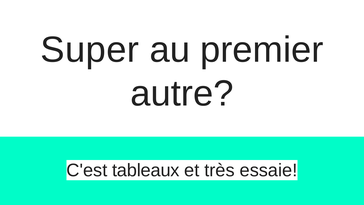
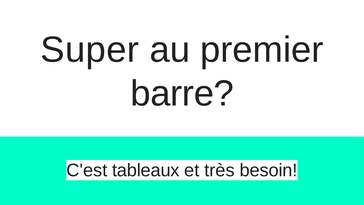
autre: autre -> barre (182, 94)
essaie: essaie -> besoin (269, 170)
